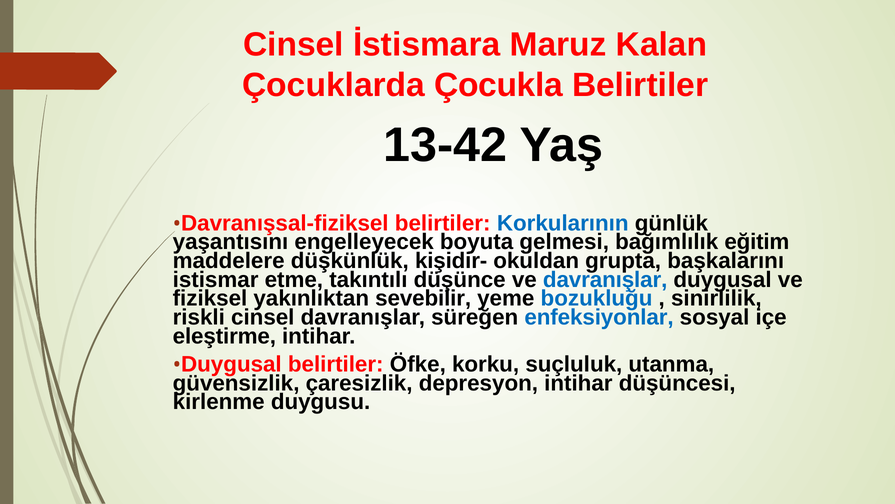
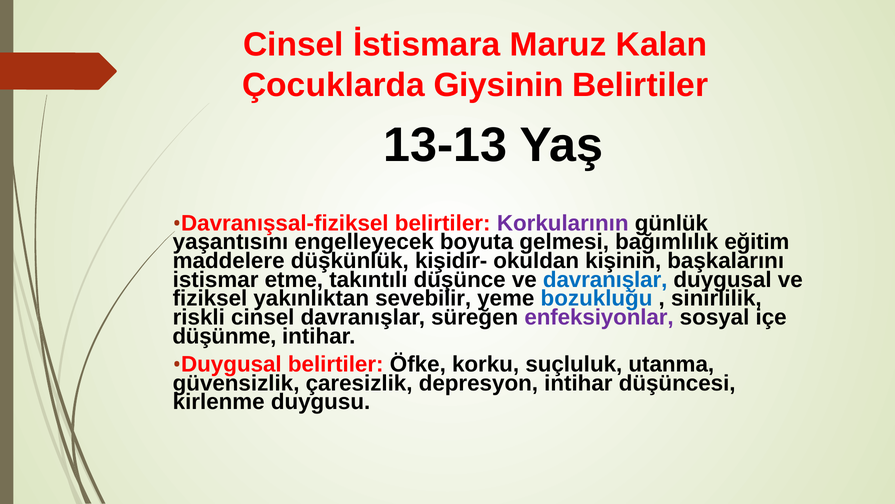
Çocukla: Çocukla -> Giysinin (499, 85)
13-42: 13-42 -> 13-13 (445, 145)
Korkularının colour: blue -> purple (563, 223)
grupta: grupta -> kişinin (623, 261)
enfeksiyonlar colour: blue -> purple (599, 317)
eleştirme: eleştirme -> düşünme (224, 336)
